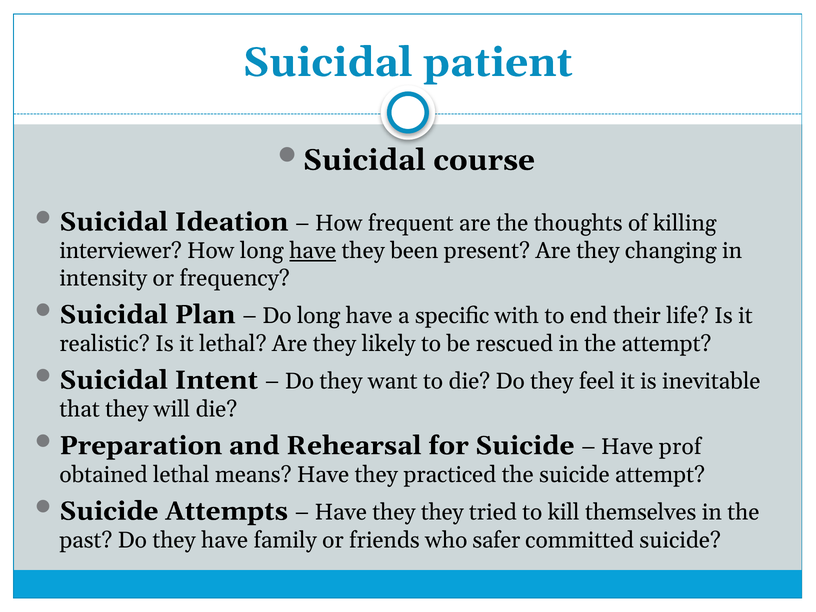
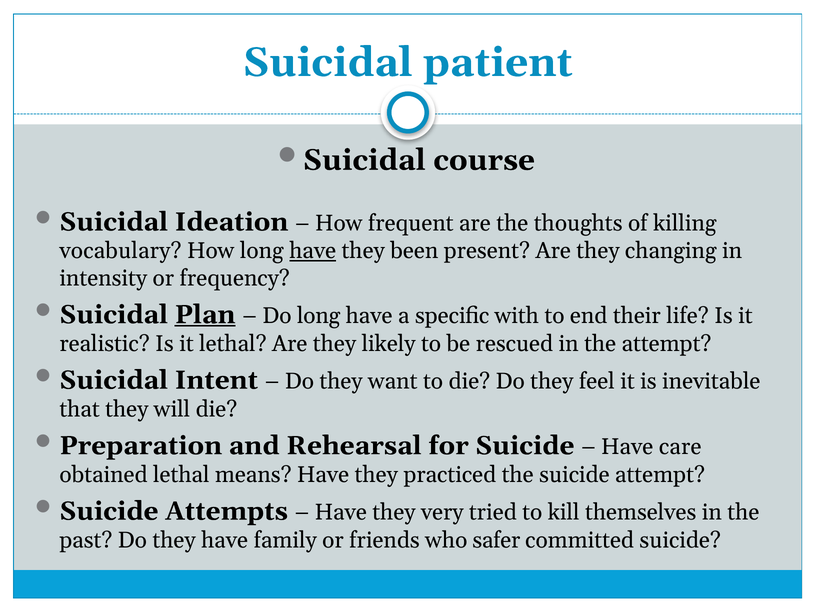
interviewer: interviewer -> vocabulary (120, 251)
Plan underline: none -> present (205, 315)
prof: prof -> care (680, 447)
they they: they -> very (442, 512)
